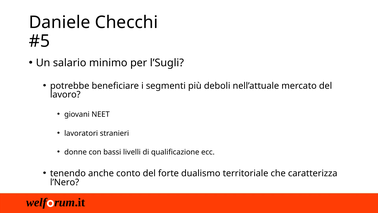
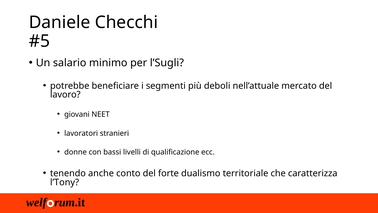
l’Nero: l’Nero -> l’Tony (65, 182)
